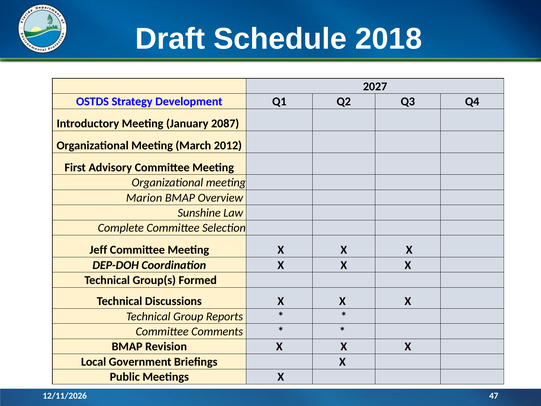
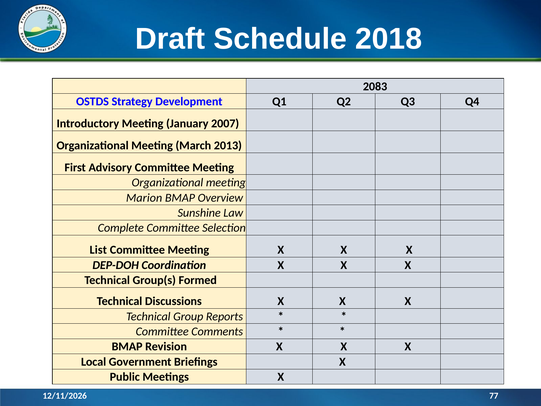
2027: 2027 -> 2083 (375, 86)
2087: 2087 -> 2007 (225, 123)
2012: 2012 -> 2013 (228, 145)
Jeff: Jeff -> List (98, 250)
47: 47 -> 77 (494, 396)
